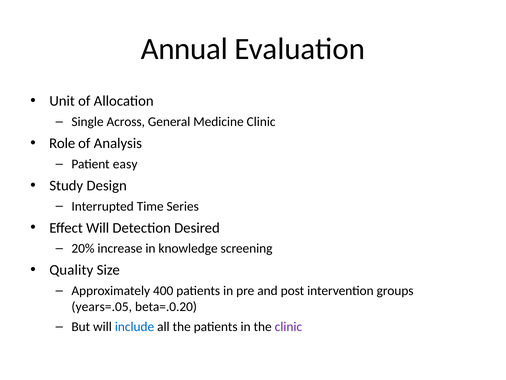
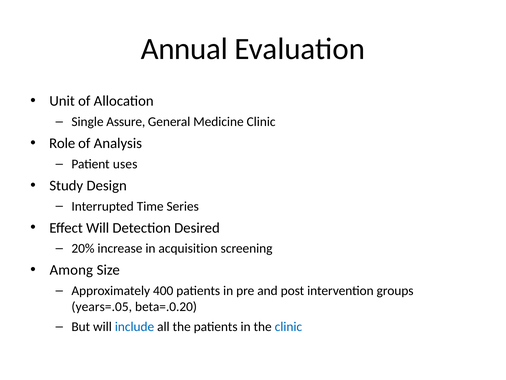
Across: Across -> Assure (126, 122)
easy: easy -> uses (125, 164)
knowledge: knowledge -> acquisition (188, 248)
Quality: Quality -> Among (71, 270)
clinic colour: purple -> blue (288, 326)
